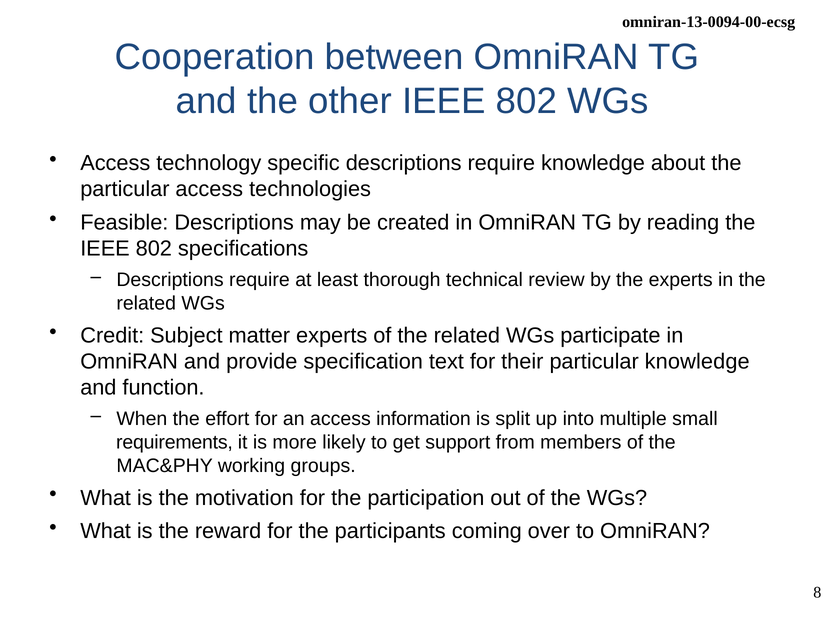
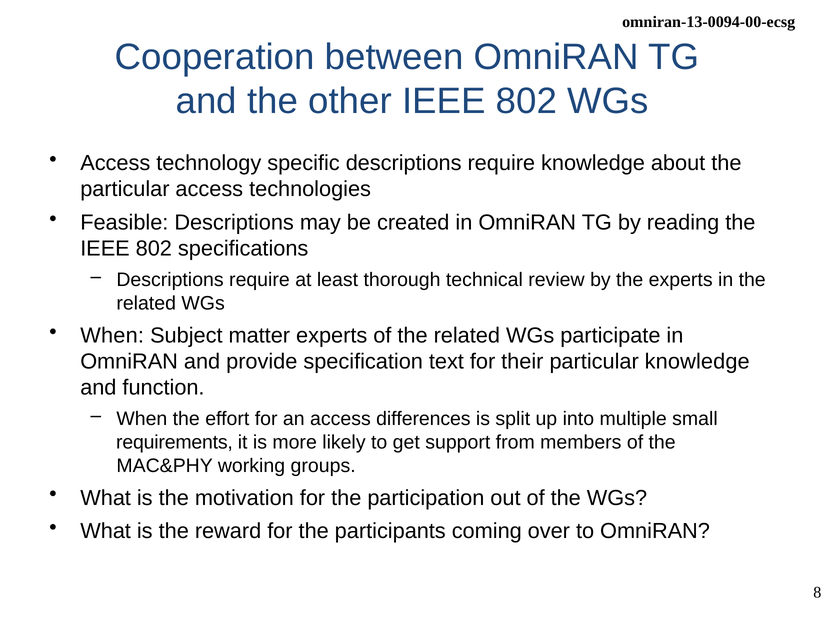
Credit: Credit -> When (112, 335)
information: information -> differences (423, 419)
